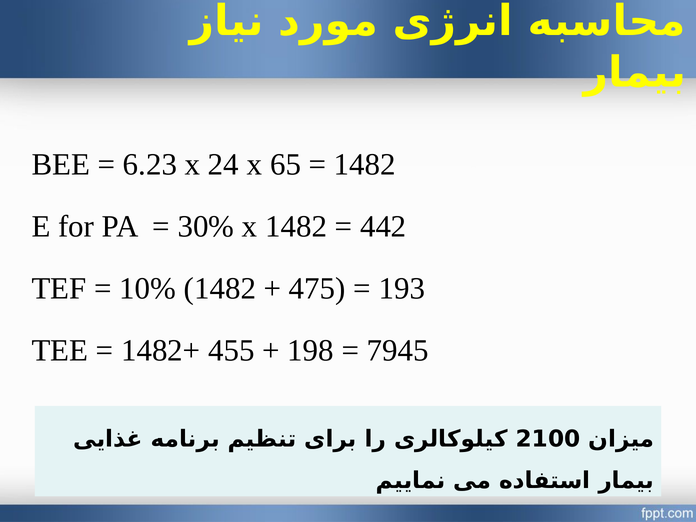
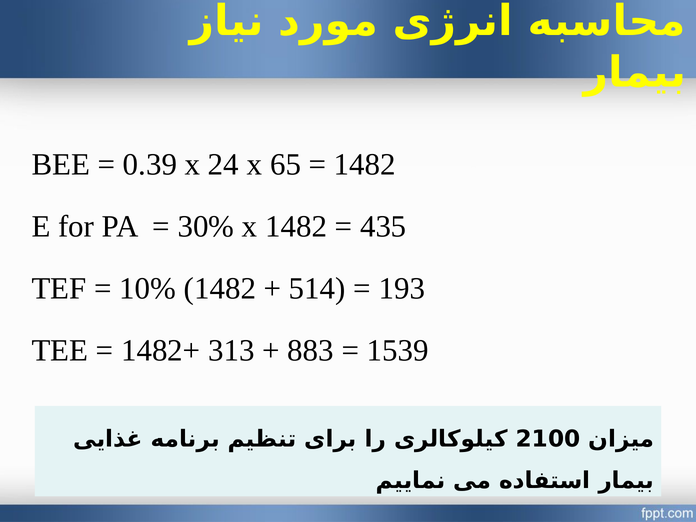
6.23: 6.23 -> 0.39 (150, 165)
442: 442 -> 435 (383, 227)
475: 475 -> 514 (317, 288)
455: 455 -> 313 (231, 350)
198: 198 -> 883 (311, 350)
7945: 7945 -> 1539 (398, 350)
